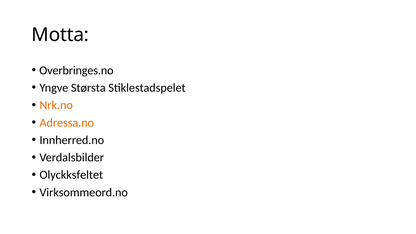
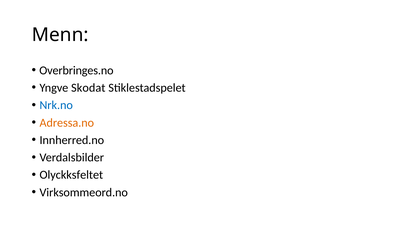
Motta: Motta -> Menn (60, 35)
Størsta: Størsta -> Skodat (88, 88)
Nrk.no colour: orange -> blue (56, 105)
